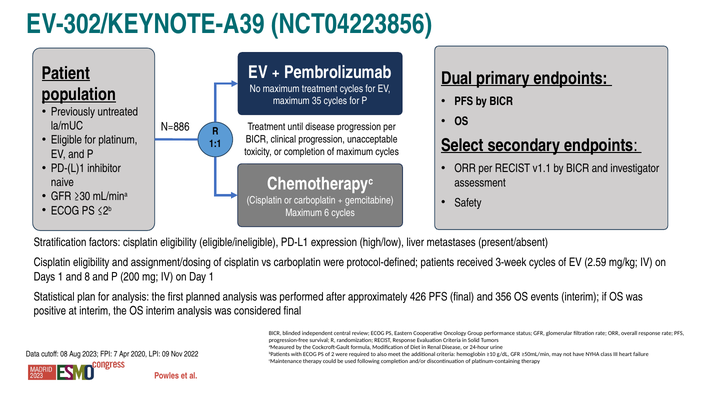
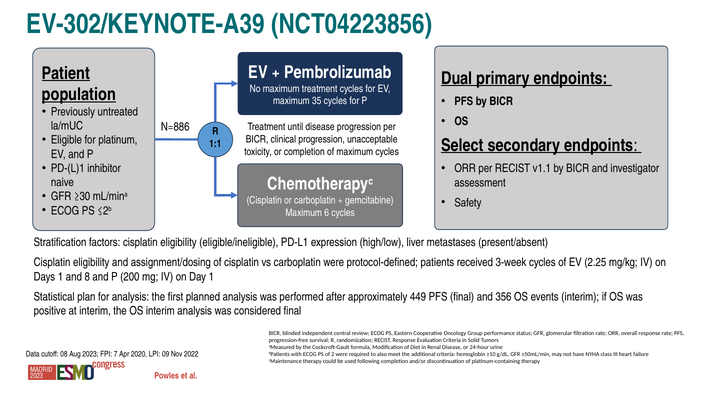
2.59: 2.59 -> 2.25 (595, 263)
426: 426 -> 449 (418, 297)
